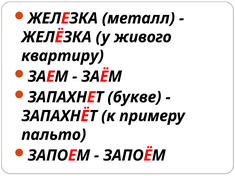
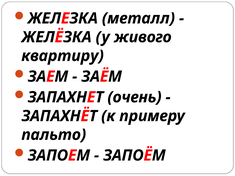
букве: букве -> очень (135, 97)
